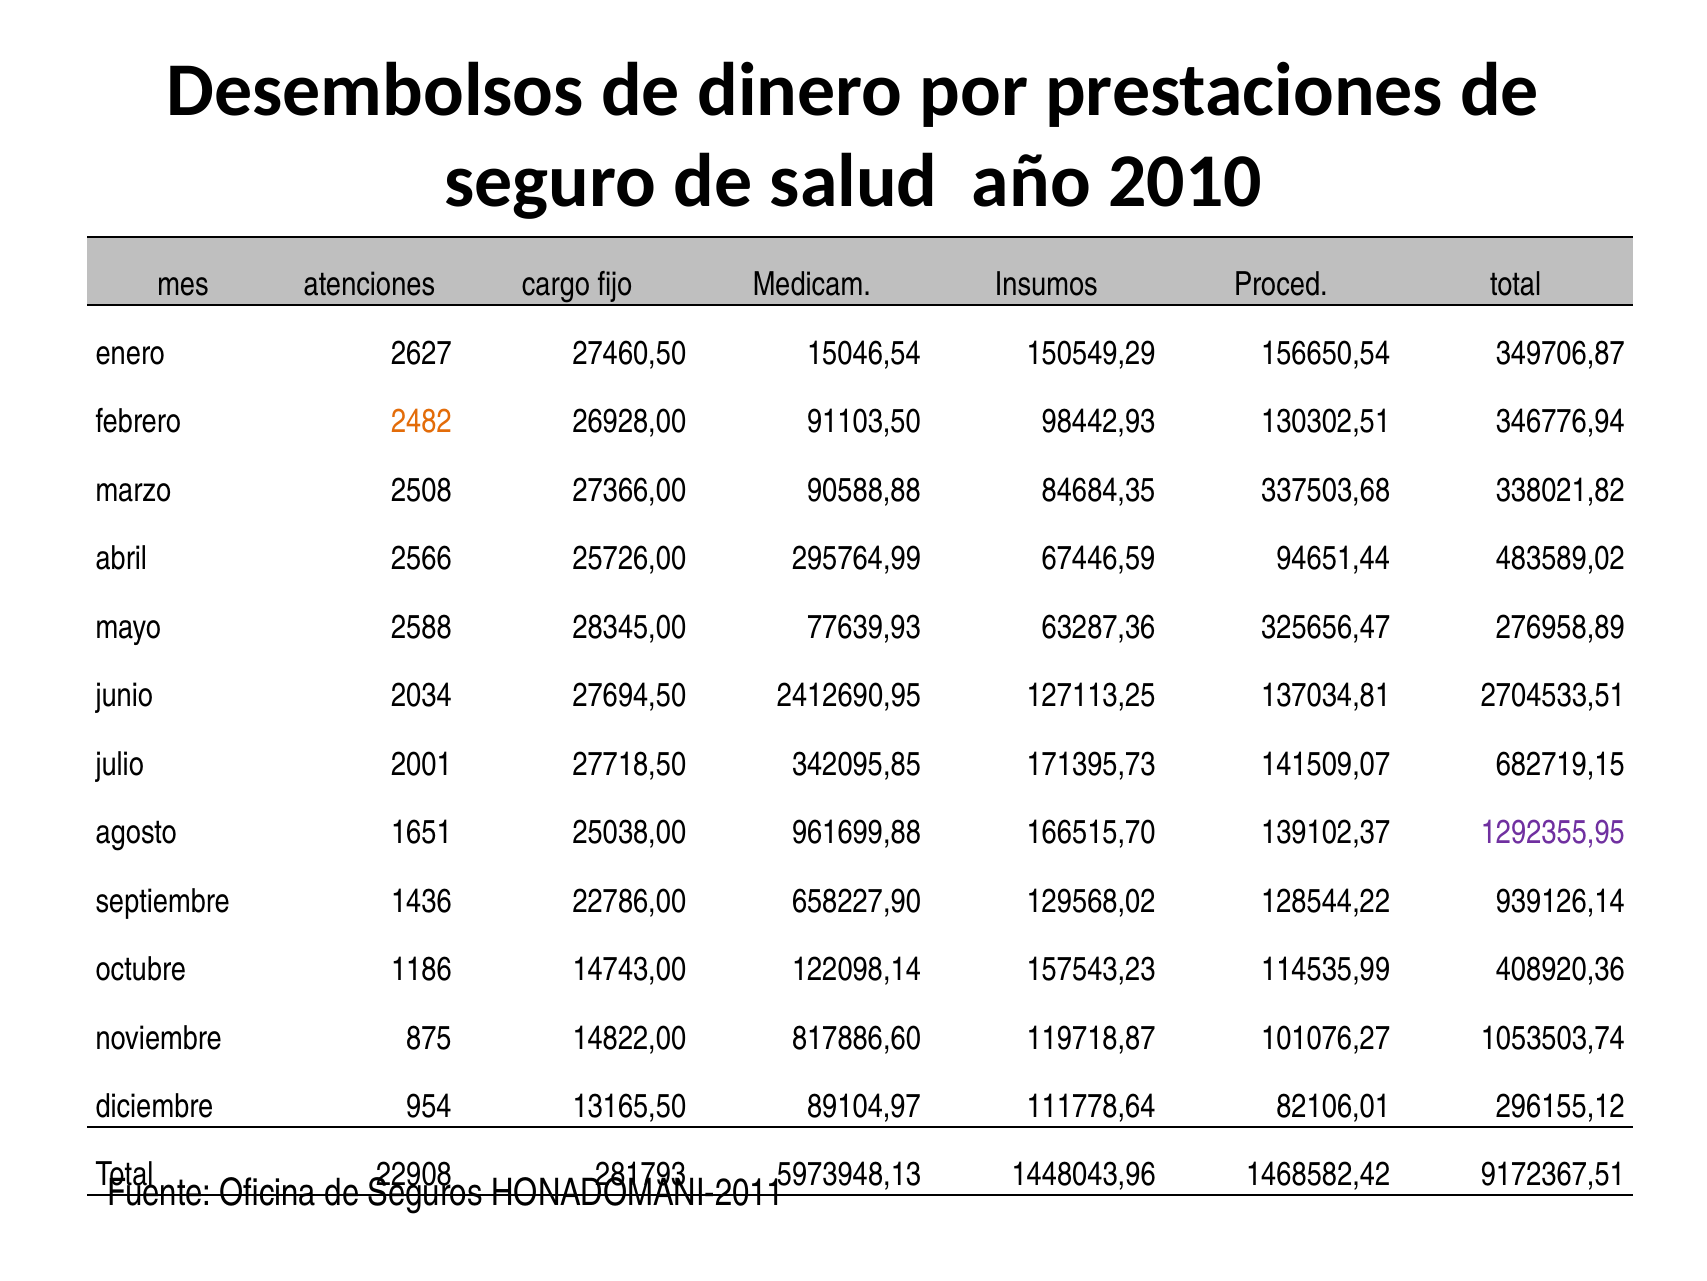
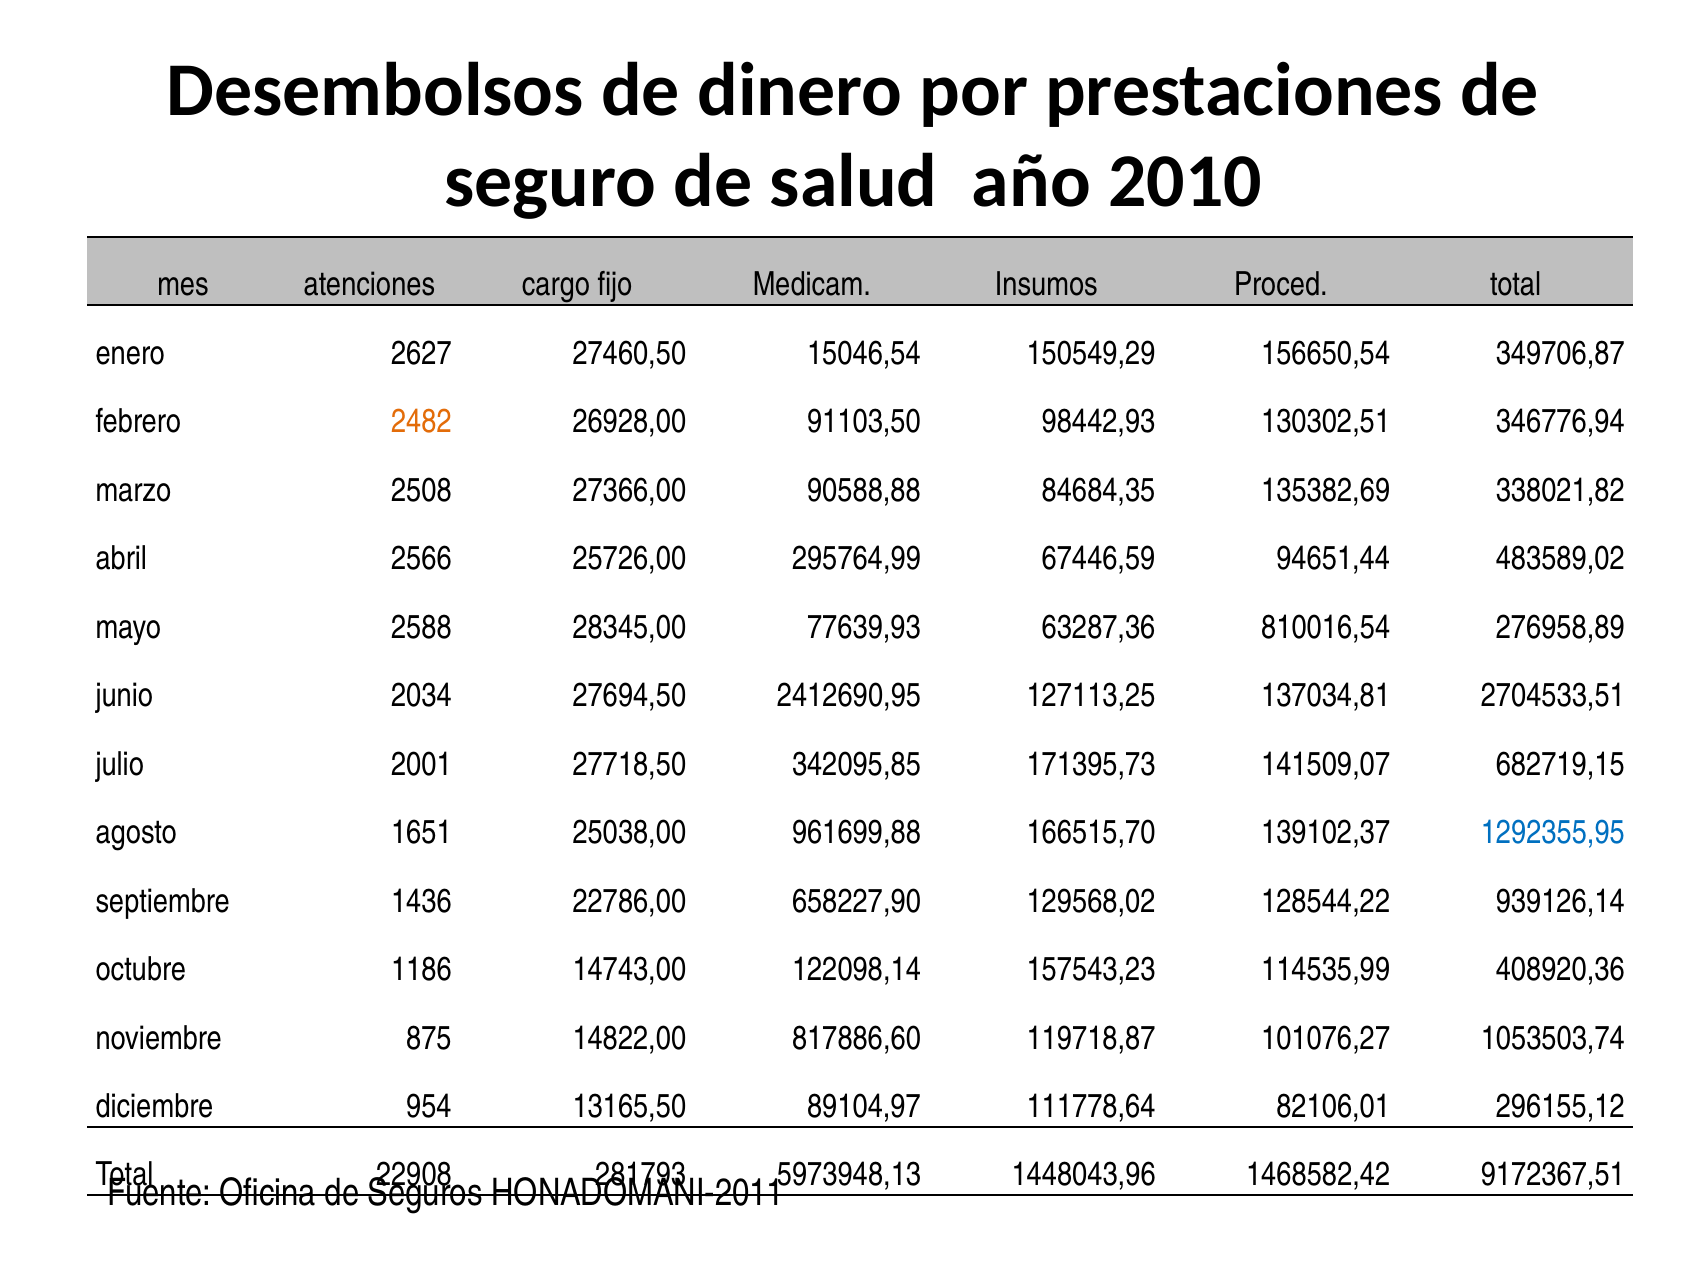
337503,68: 337503,68 -> 135382,69 (1326, 490)
325656,47: 325656,47 -> 810016,54 (1326, 627)
1292355,95 colour: purple -> blue (1553, 832)
